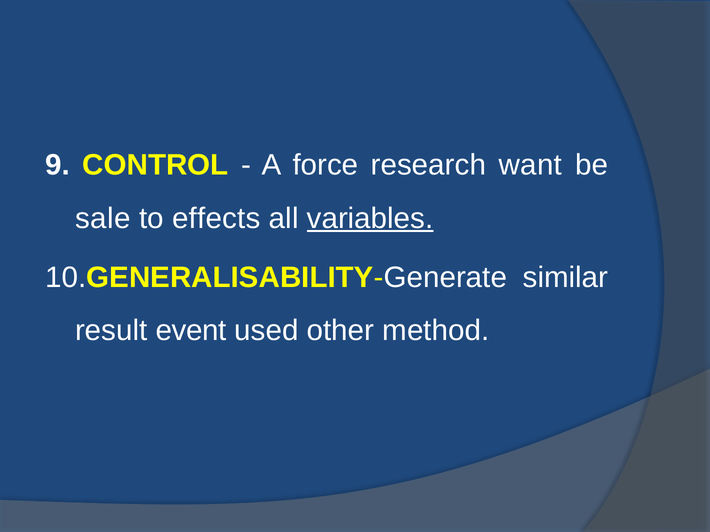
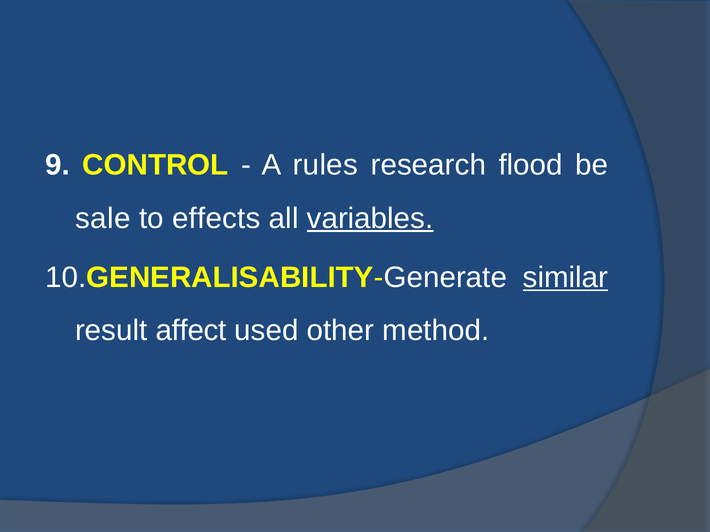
force: force -> rules (325, 165)
want: want -> flood (531, 165)
similar underline: none -> present (566, 278)
event: event -> affect (191, 331)
